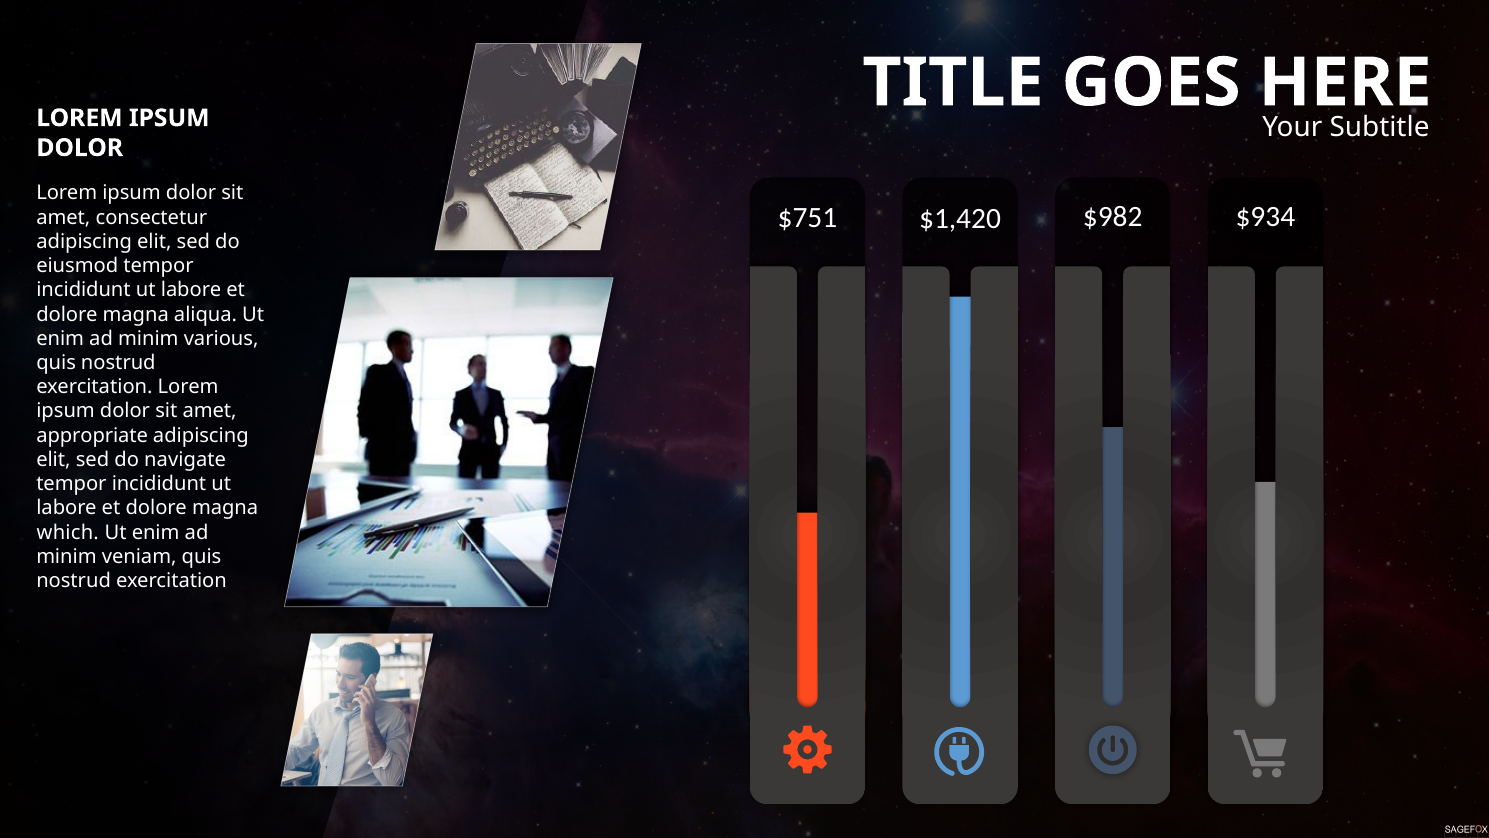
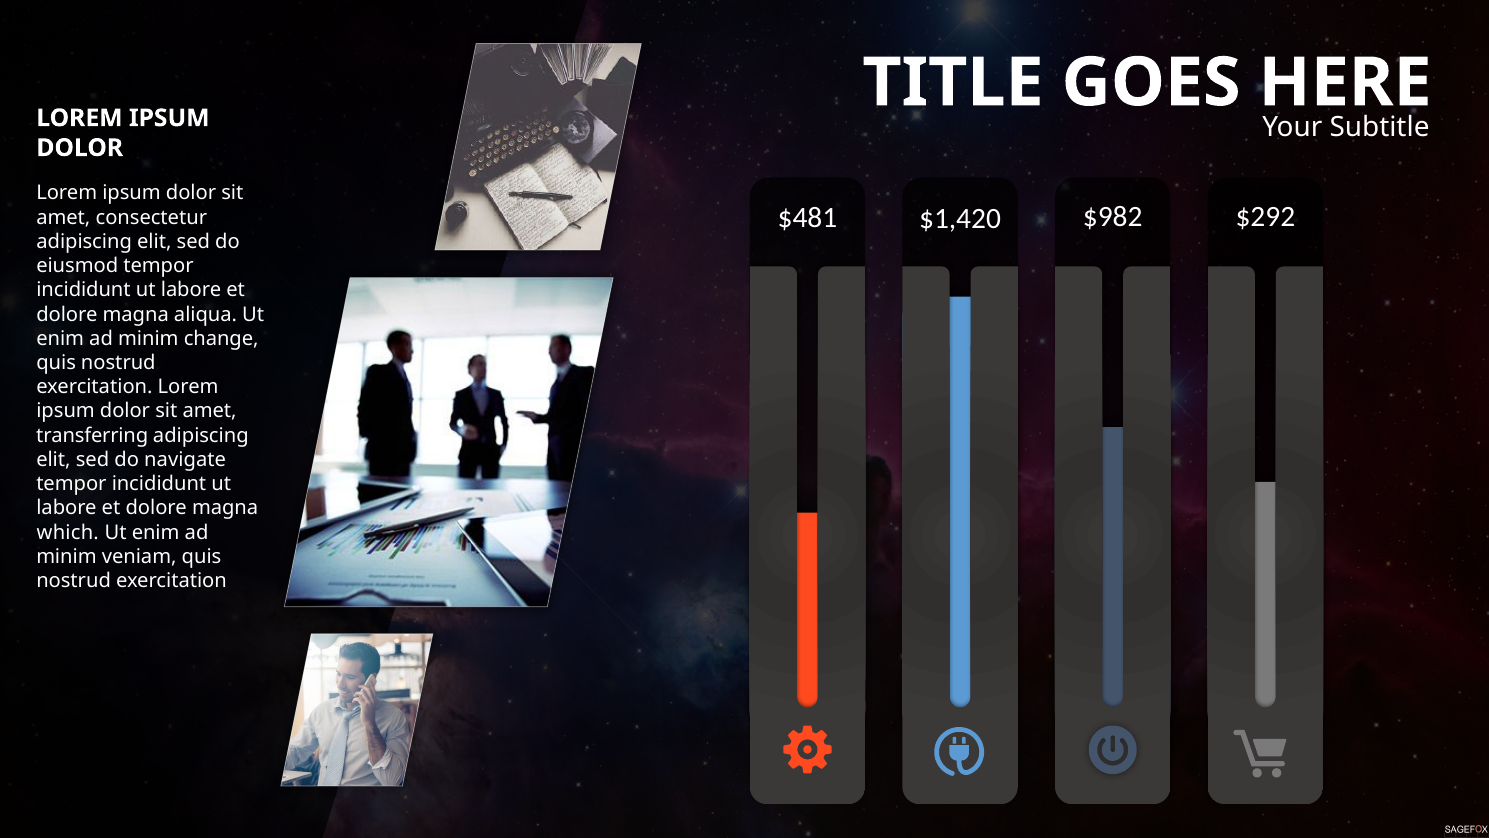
$751: $751 -> $481 (808, 217)
$934: $934 -> $292 (1265, 216)
various: various -> change (221, 338)
appropriate: appropriate -> transferring (92, 435)
